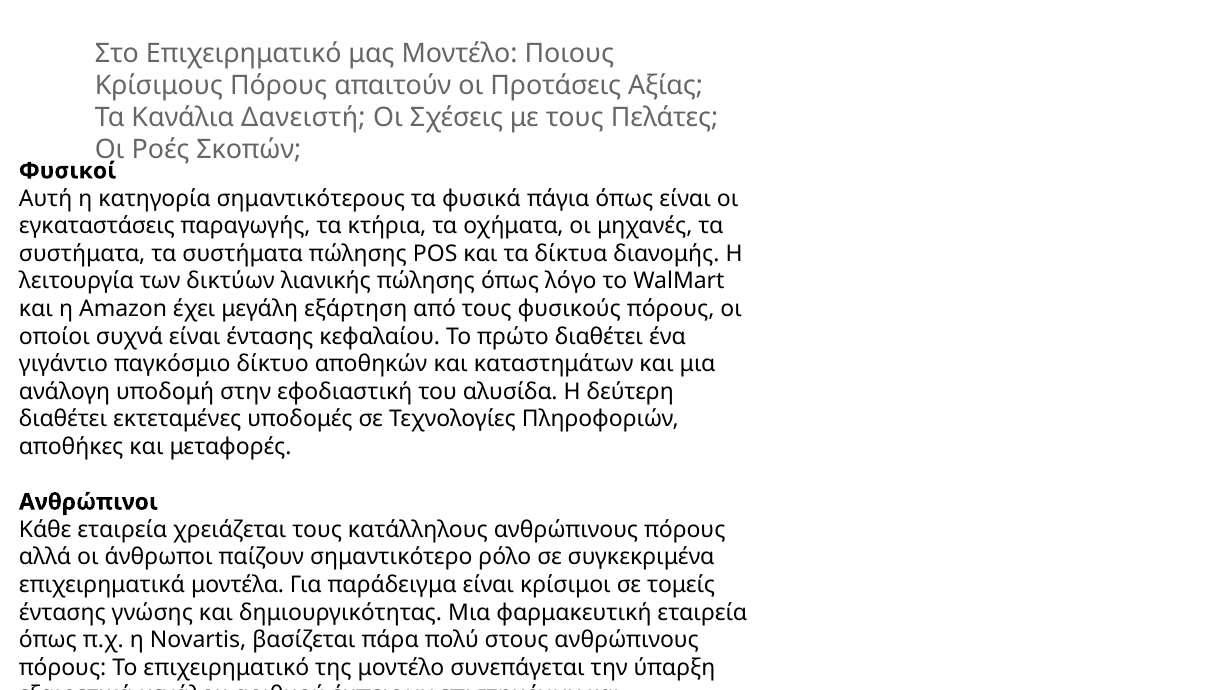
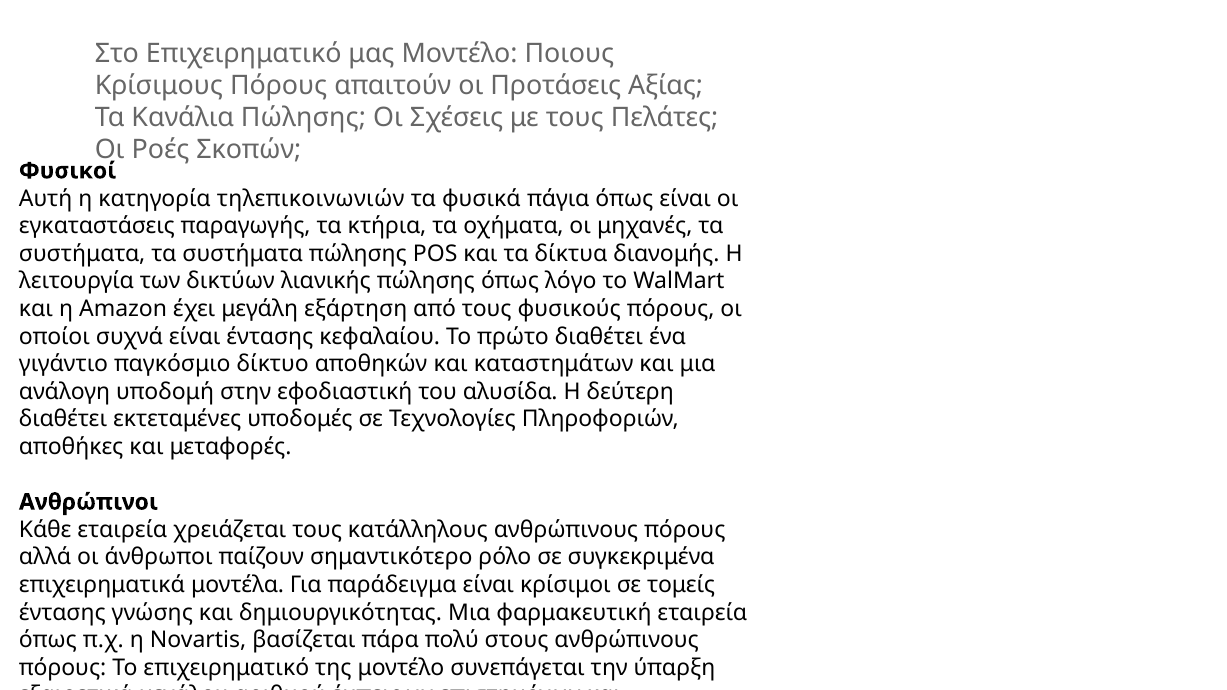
Κανάλια Δανειστή: Δανειστή -> Πώλησης (303, 118)
σημαντικότερους: σημαντικότερους -> τηλεπικοινωνιών (311, 198)
